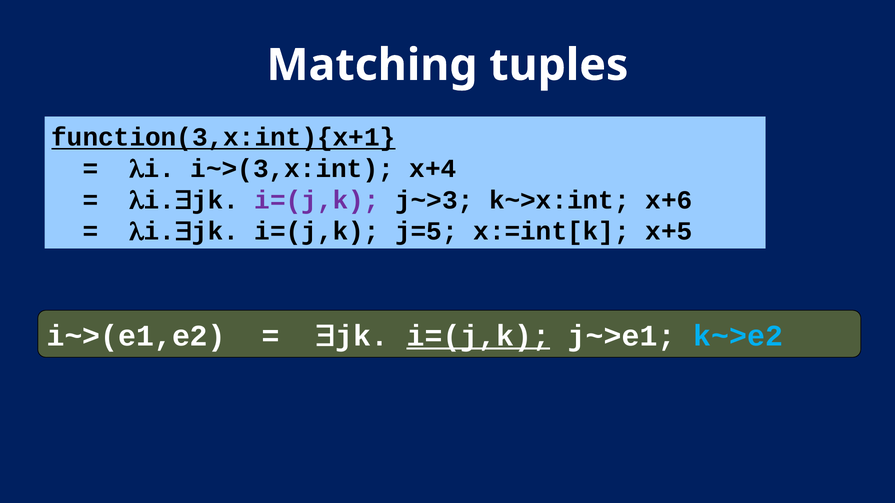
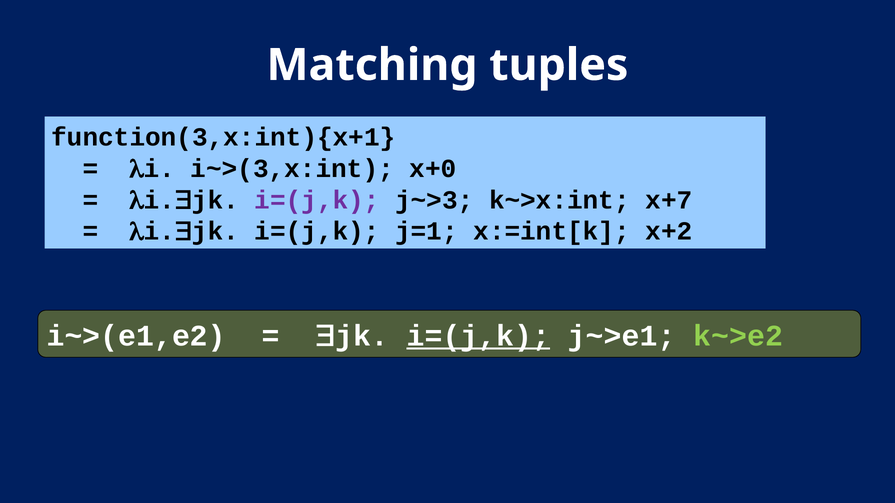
function(3,x:int){x+1 underline: present -> none (223, 137)
x+4: x+4 -> x+0 (433, 169)
x+6: x+6 -> x+7 (669, 200)
j=5: j=5 -> j=1 (426, 231)
x+5: x+5 -> x+2 (669, 231)
k~>e2 colour: light blue -> light green (738, 336)
